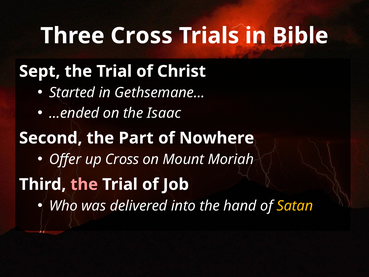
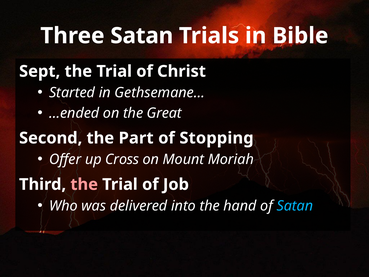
Three Cross: Cross -> Satan (142, 36)
Isaac: Isaac -> Great (164, 113)
Nowhere: Nowhere -> Stopping (217, 138)
Satan colour: yellow -> light blue (295, 206)
